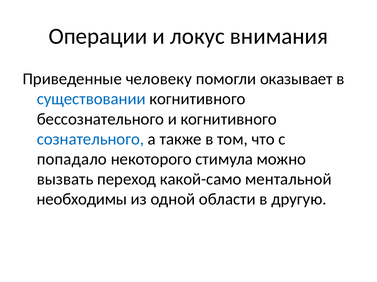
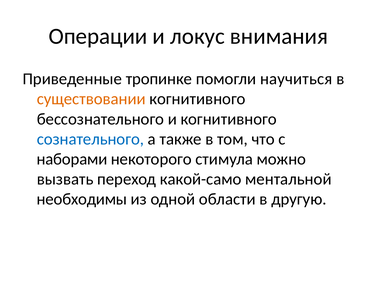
человеку: человеку -> тропинке (159, 79)
оказывает: оказывает -> научиться (296, 79)
существовании colour: blue -> orange (91, 99)
попадало: попадало -> наборами (72, 160)
